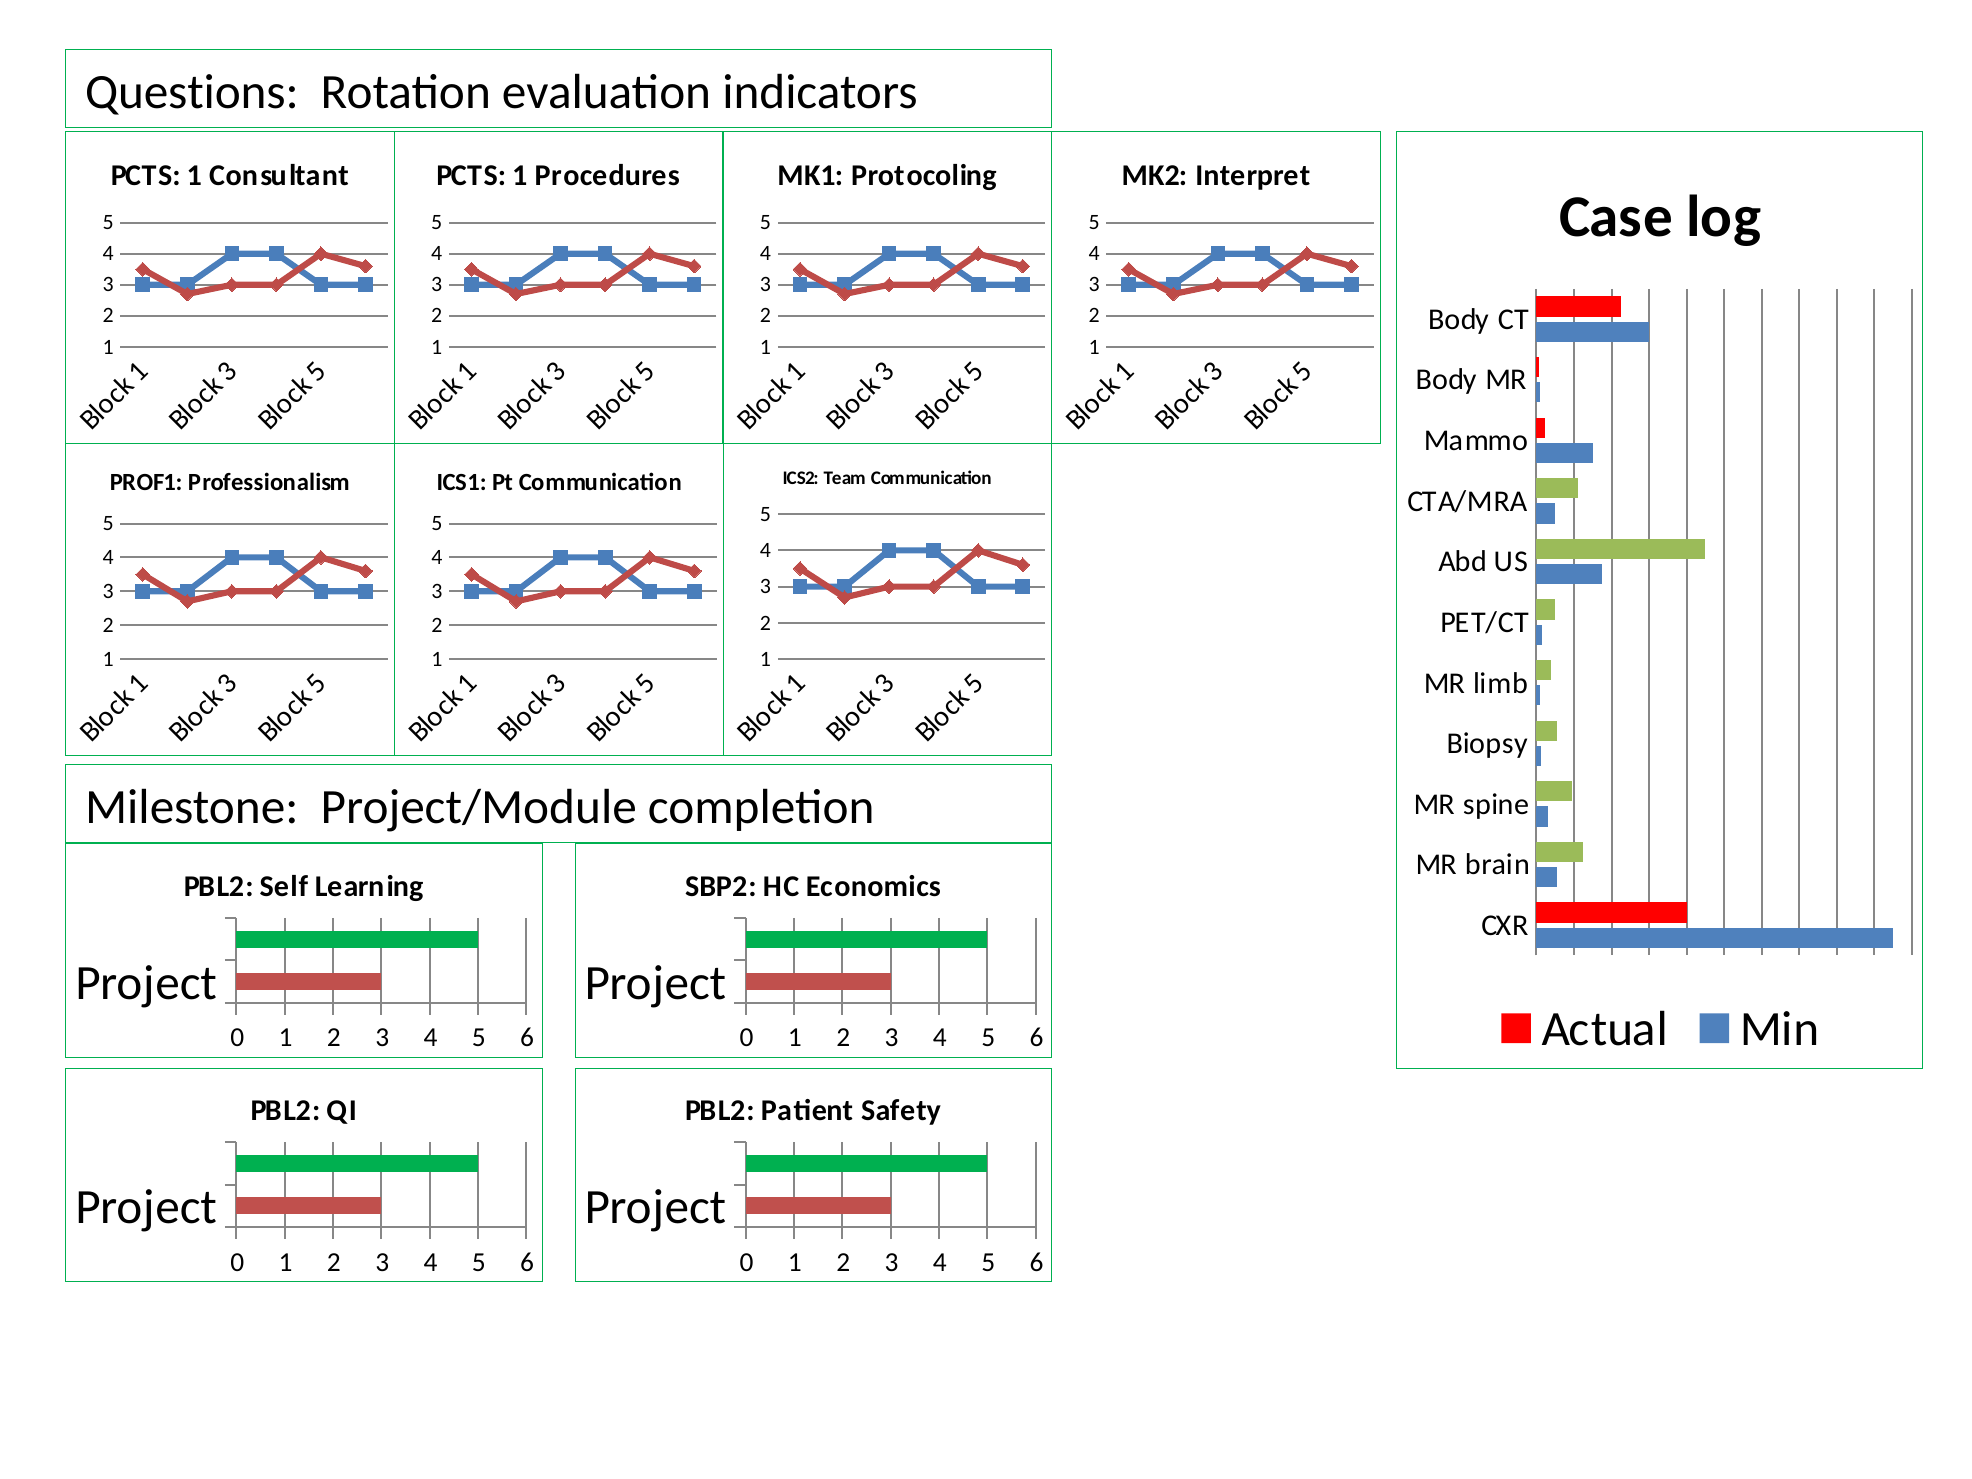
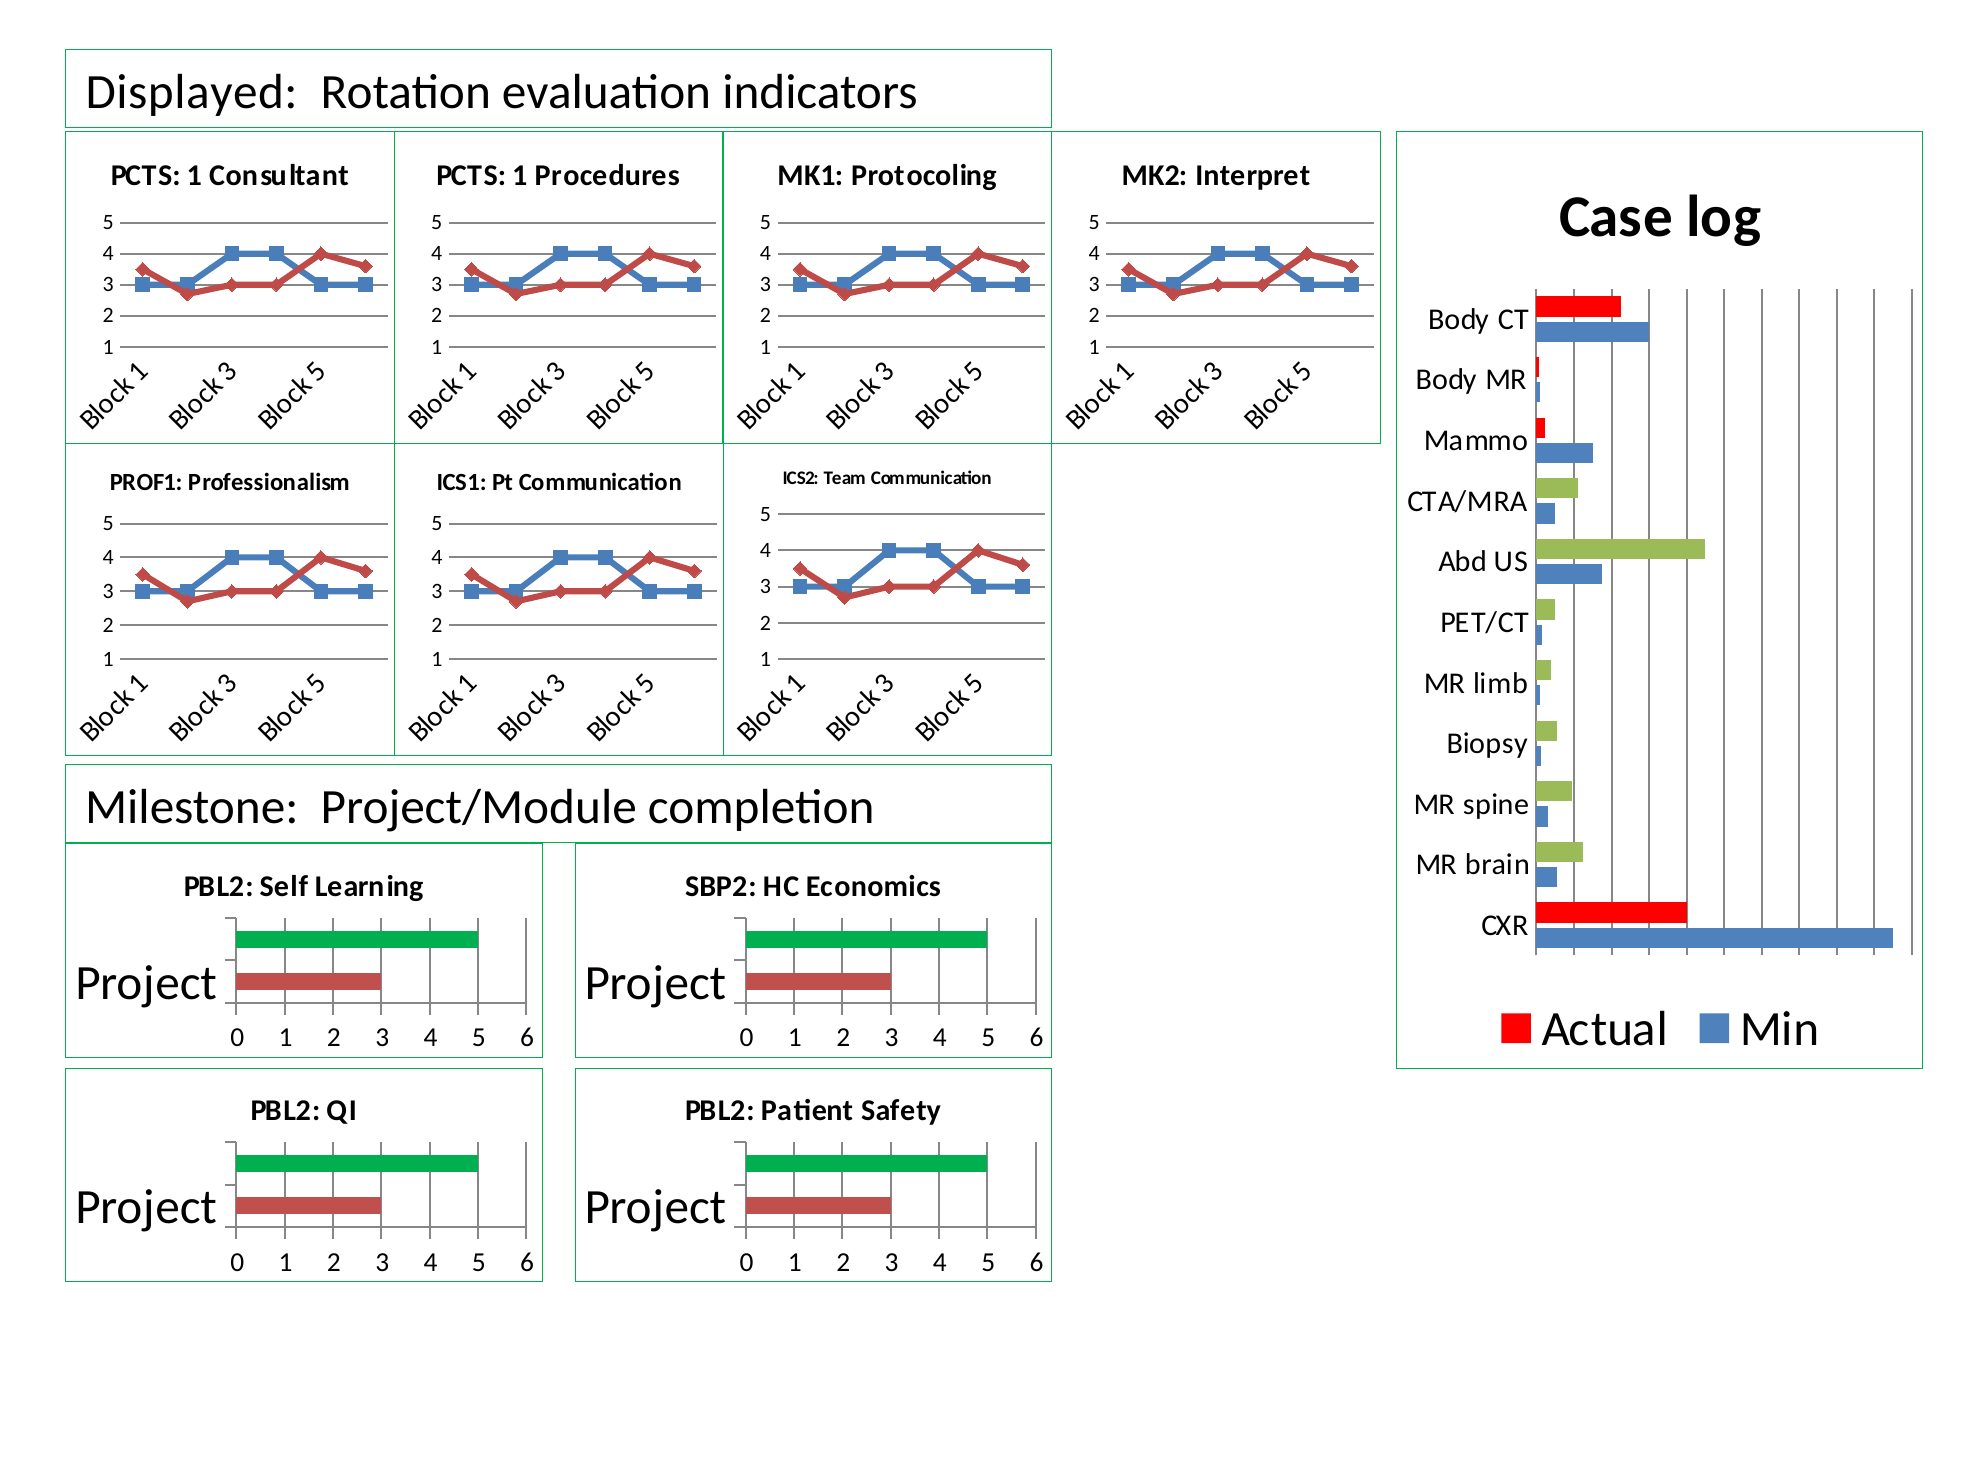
Questions: Questions -> Displayed (192, 92)
